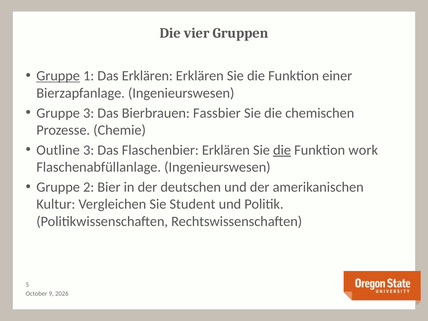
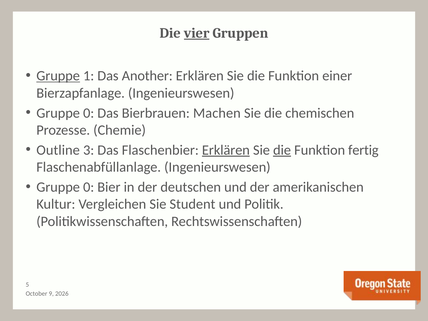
vier underline: none -> present (197, 33)
Das Erklären: Erklären -> Another (147, 76)
3: 3 -> 0 (89, 113)
Fassbier: Fassbier -> Machen (217, 113)
Erklären underline: none -> present (226, 150)
work: work -> fertig (363, 150)
2: 2 -> 0 (89, 187)
